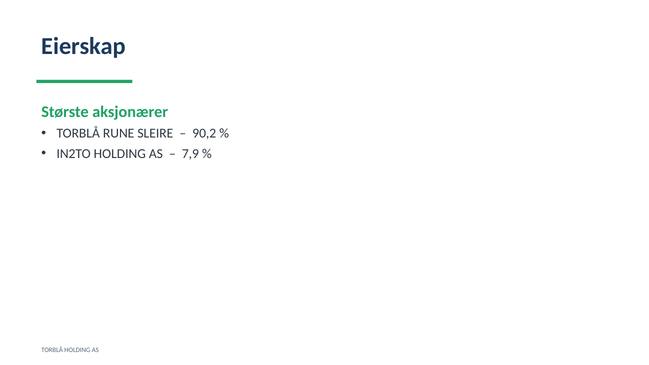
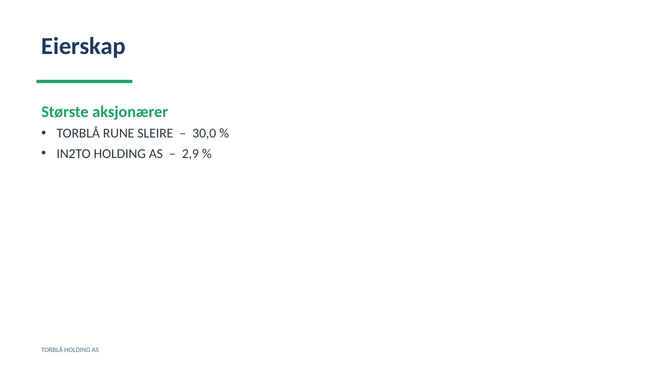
90,2: 90,2 -> 30,0 (204, 133)
7,9: 7,9 -> 2,9 (190, 154)
